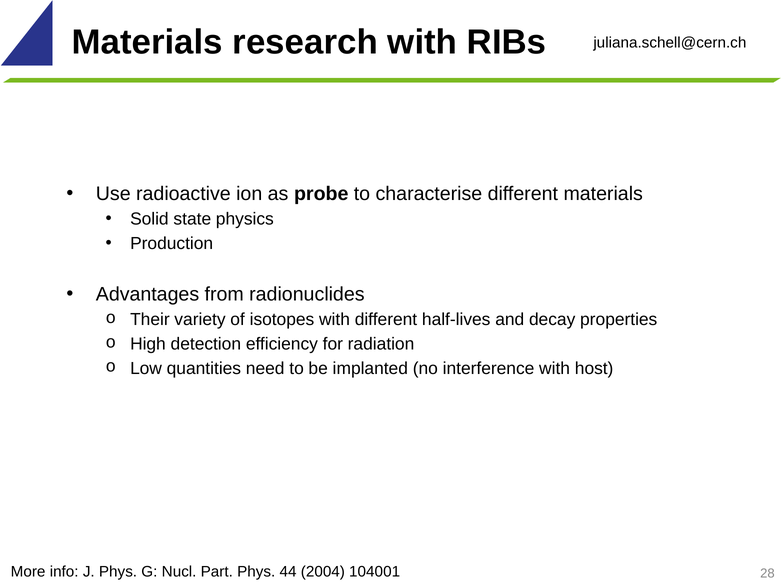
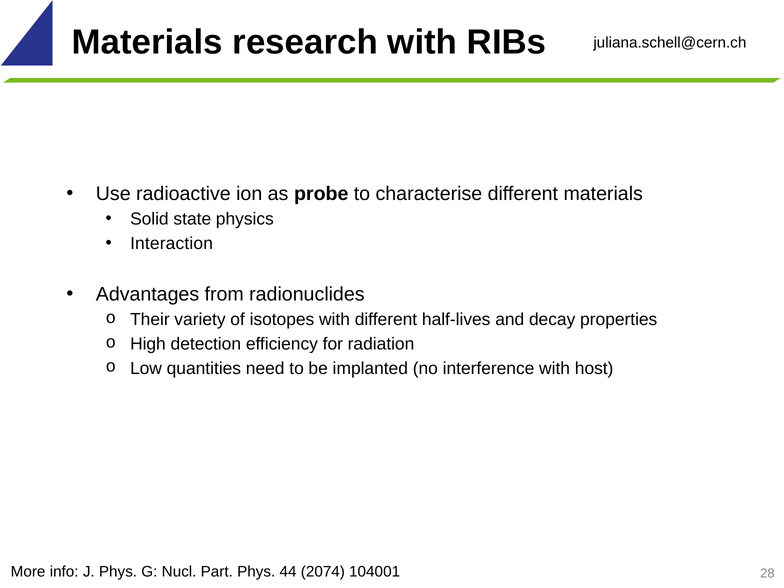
Production: Production -> Interaction (172, 244)
2004: 2004 -> 2074 (323, 572)
